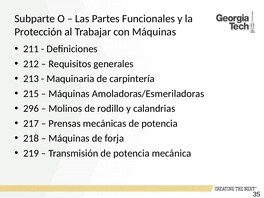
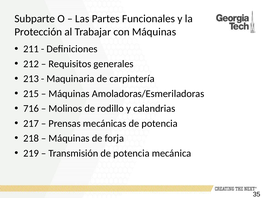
296: 296 -> 716 (31, 109)
